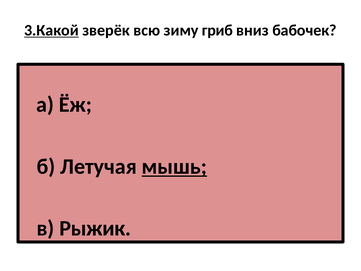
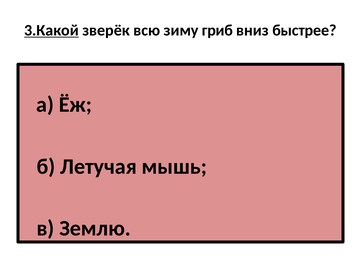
бабочек: бабочек -> быстрее (304, 30)
мышь underline: present -> none (174, 166)
Рыжик: Рыжик -> Землю (95, 228)
